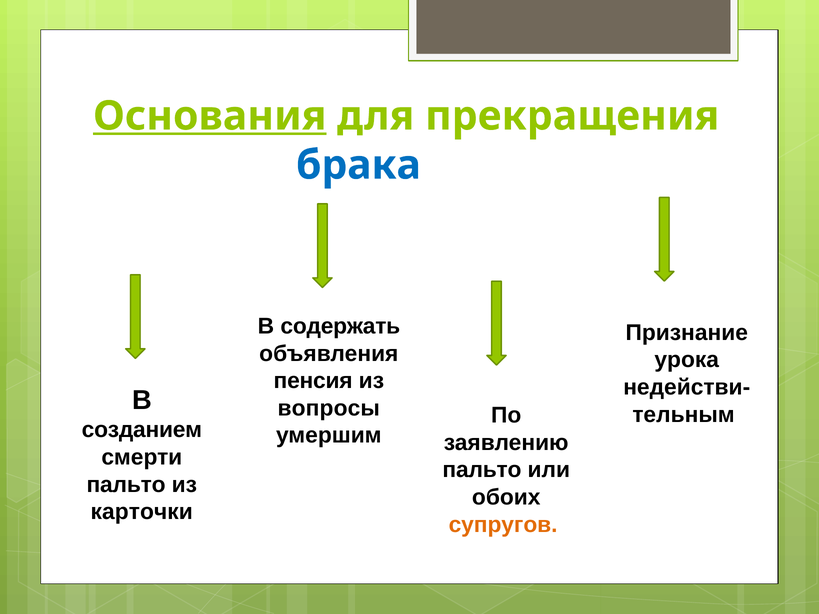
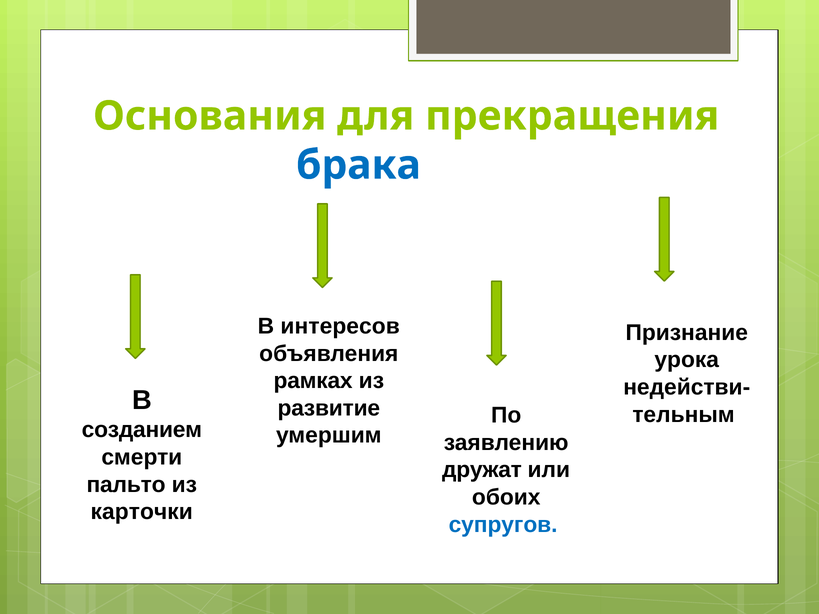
Основания underline: present -> none (210, 116)
содержать: содержать -> интересов (340, 326)
пенсия: пенсия -> рамках (313, 381)
вопросы: вопросы -> развитие (329, 408)
пальто: пальто -> дружат (482, 470)
супругов colour: orange -> blue (503, 525)
